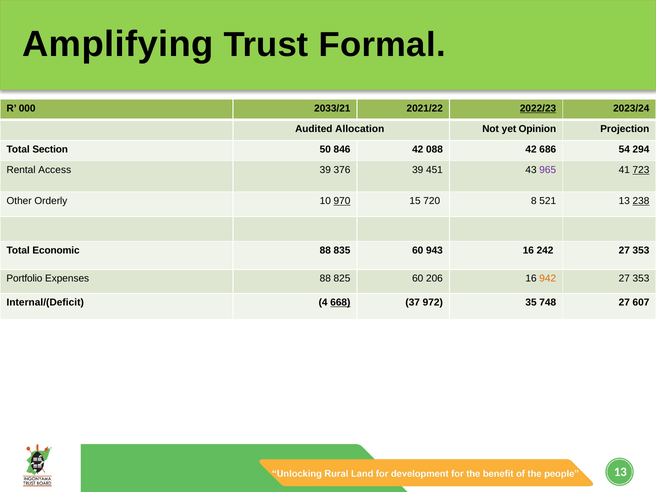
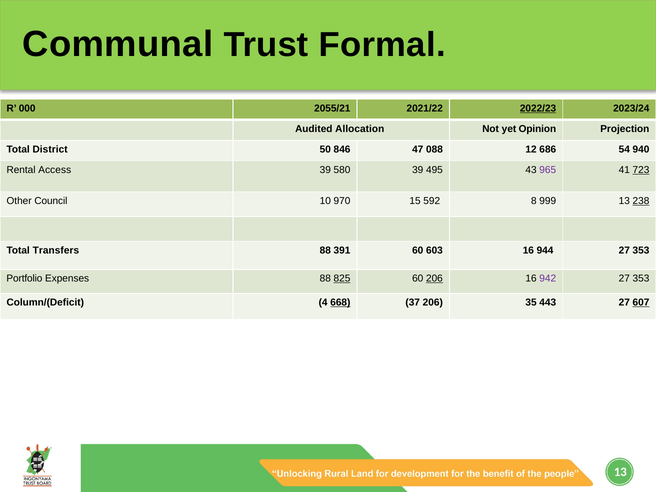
Amplifying: Amplifying -> Communal (118, 44)
2033/21: 2033/21 -> 2055/21 (332, 108)
Section: Section -> District (50, 149)
846 42: 42 -> 47 (418, 149)
088 42: 42 -> 12 (531, 149)
294: 294 -> 940 (641, 149)
376: 376 -> 580 (342, 170)
451: 451 -> 495 (434, 170)
Orderly: Orderly -> Council (51, 201)
970 underline: present -> none (342, 201)
720: 720 -> 592 (432, 201)
521: 521 -> 999 (548, 201)
Economic: Economic -> Transfers (56, 250)
835: 835 -> 391 (342, 250)
943: 943 -> 603 (434, 250)
242: 242 -> 944 (545, 250)
825 underline: none -> present (342, 278)
206 underline: none -> present (434, 278)
942 colour: orange -> purple (548, 278)
Internal/(Deficit: Internal/(Deficit -> Column/(Deficit (45, 303)
37 972: 972 -> 206 (433, 303)
748: 748 -> 443 (548, 303)
607 underline: none -> present (641, 303)
